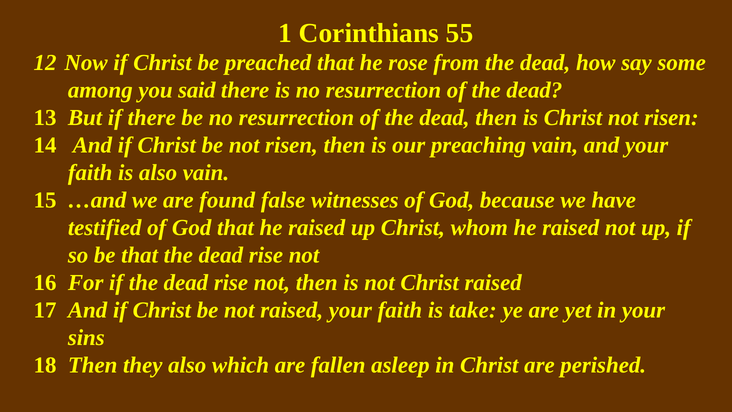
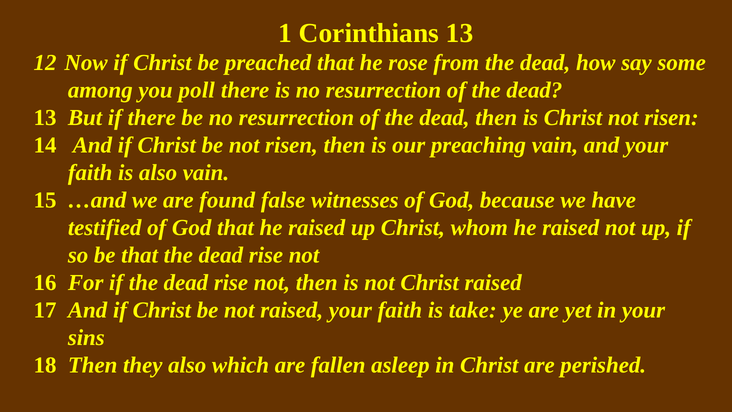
Corinthians 55: 55 -> 13 (460, 33)
said: said -> poll (197, 90)
